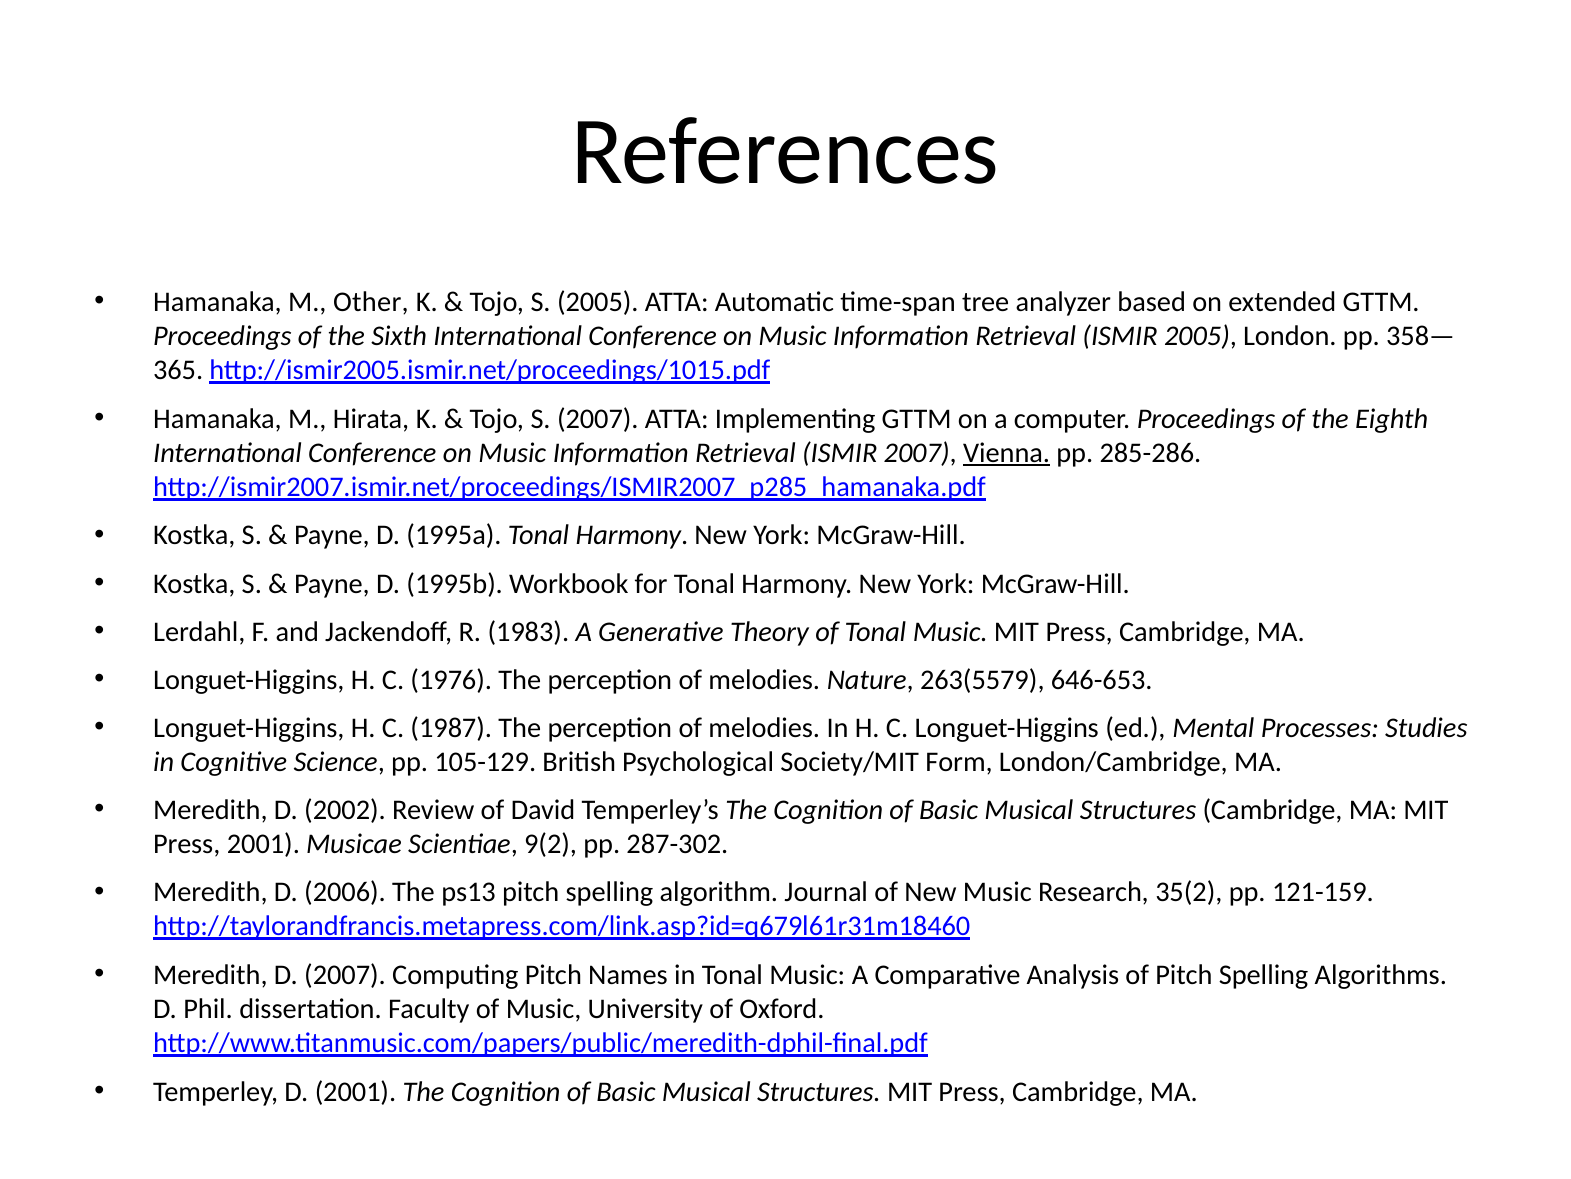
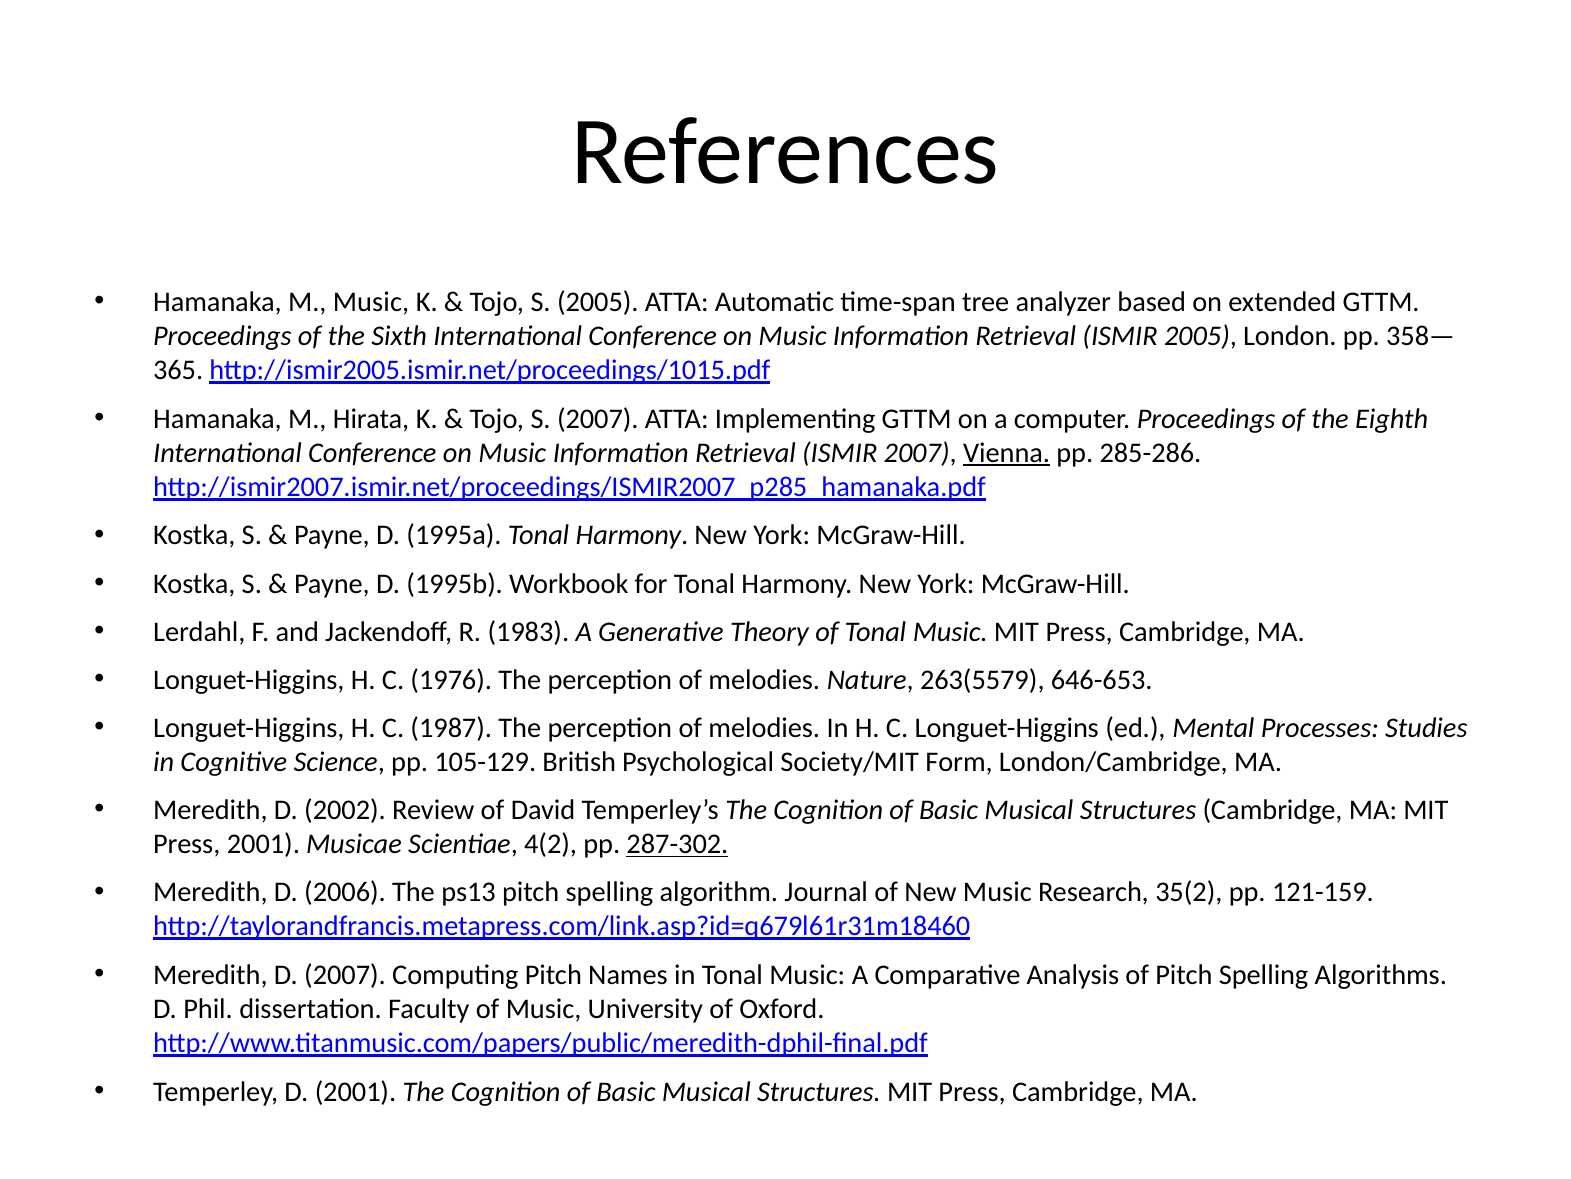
M Other: Other -> Music (371, 302)
9(2: 9(2 -> 4(2 (551, 844)
287-302 underline: none -> present (677, 844)
